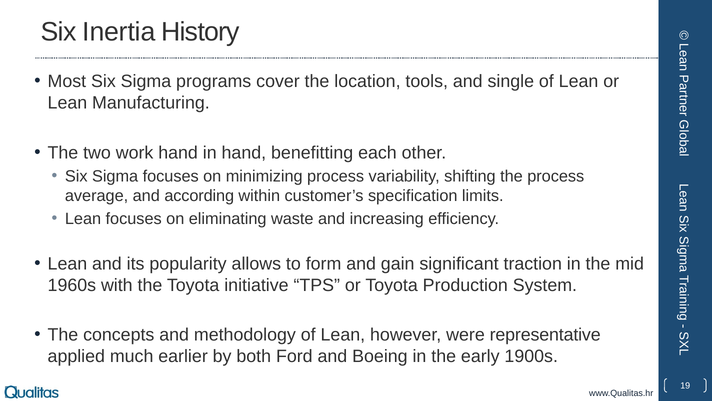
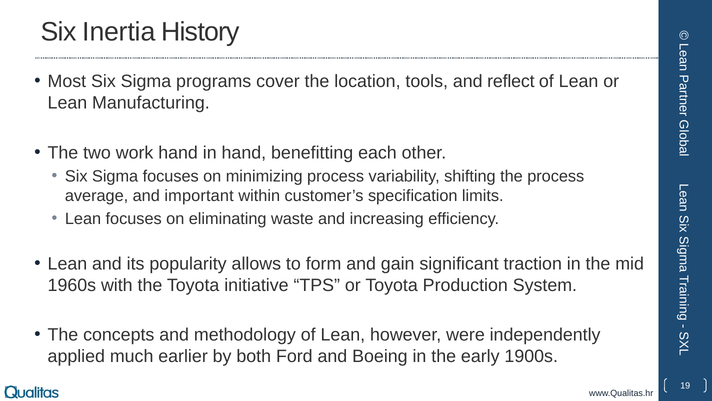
single: single -> reflect (511, 81)
according: according -> important (199, 196)
representative: representative -> independently (545, 335)
